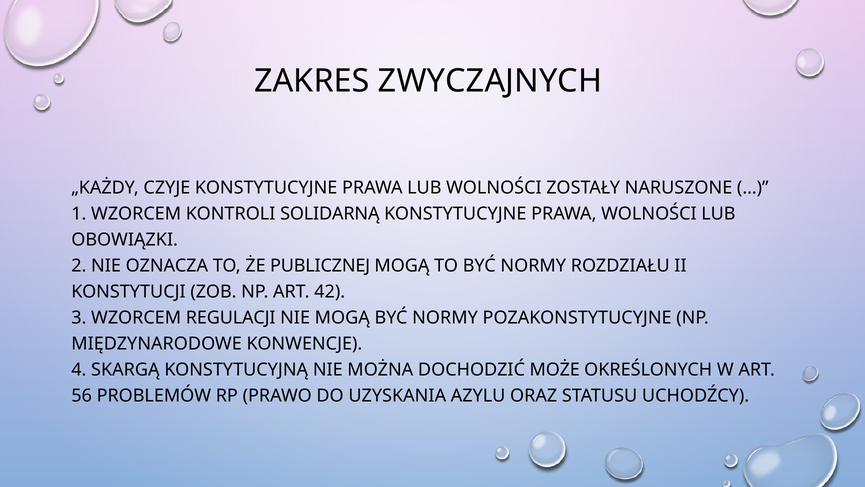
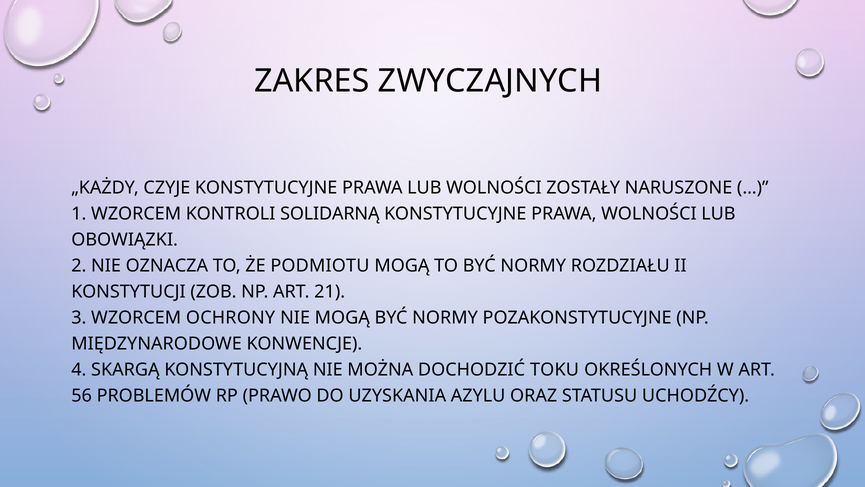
PUBLICZNEJ: PUBLICZNEJ -> PODMIOTU (320, 266)
42: 42 -> 21 (330, 292)
REGULACJI: REGULACJI -> OCHRONY (231, 317)
MOŻE: MOŻE -> TOKU (555, 369)
